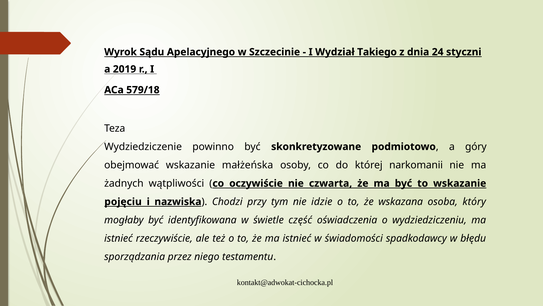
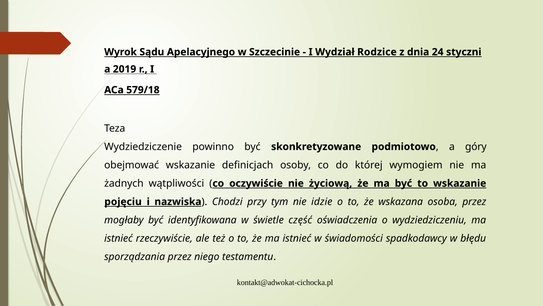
Takiego: Takiego -> Rodzice (377, 52)
małżeńska: małżeńska -> definicjach (248, 165)
narkomanii: narkomanii -> wymogiem (416, 165)
czwarta: czwarta -> życiową (331, 183)
osoba który: który -> przez (474, 201)
